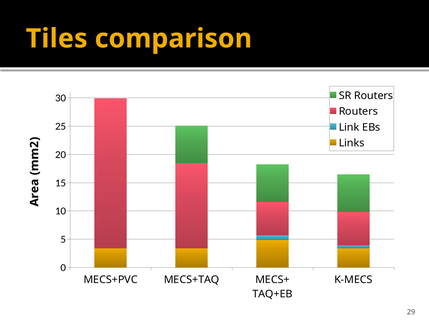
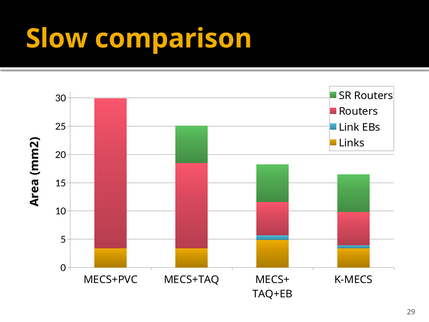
Tiles: Tiles -> Slow (57, 39)
